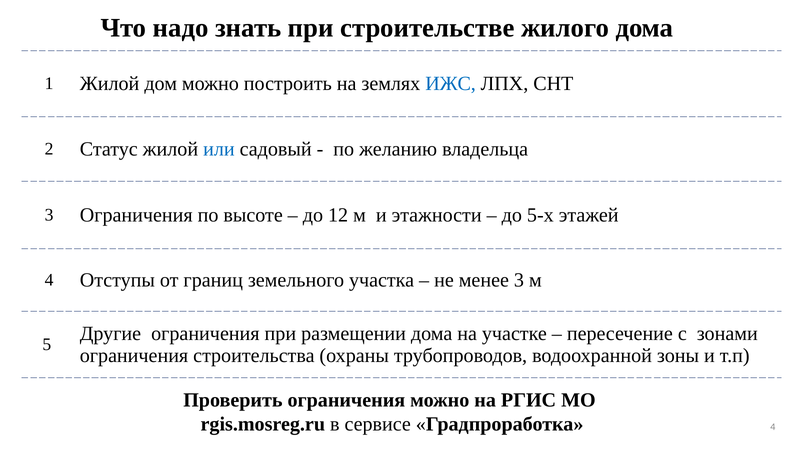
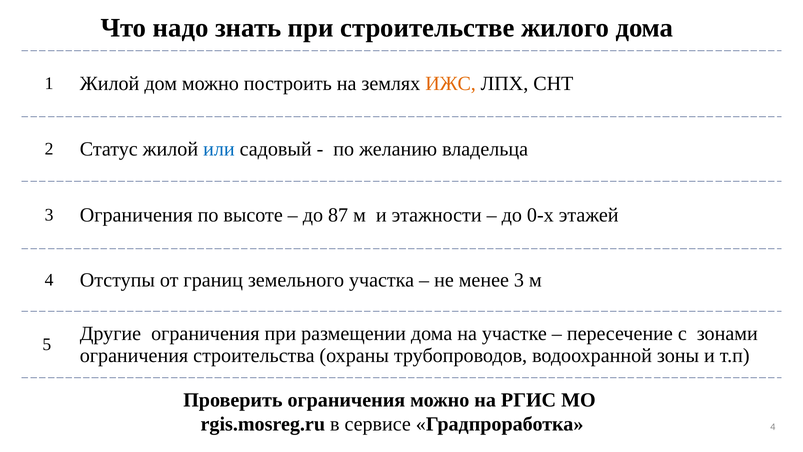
ИЖС colour: blue -> orange (451, 84)
12: 12 -> 87 (338, 215)
5-х: 5-х -> 0-х (540, 215)
